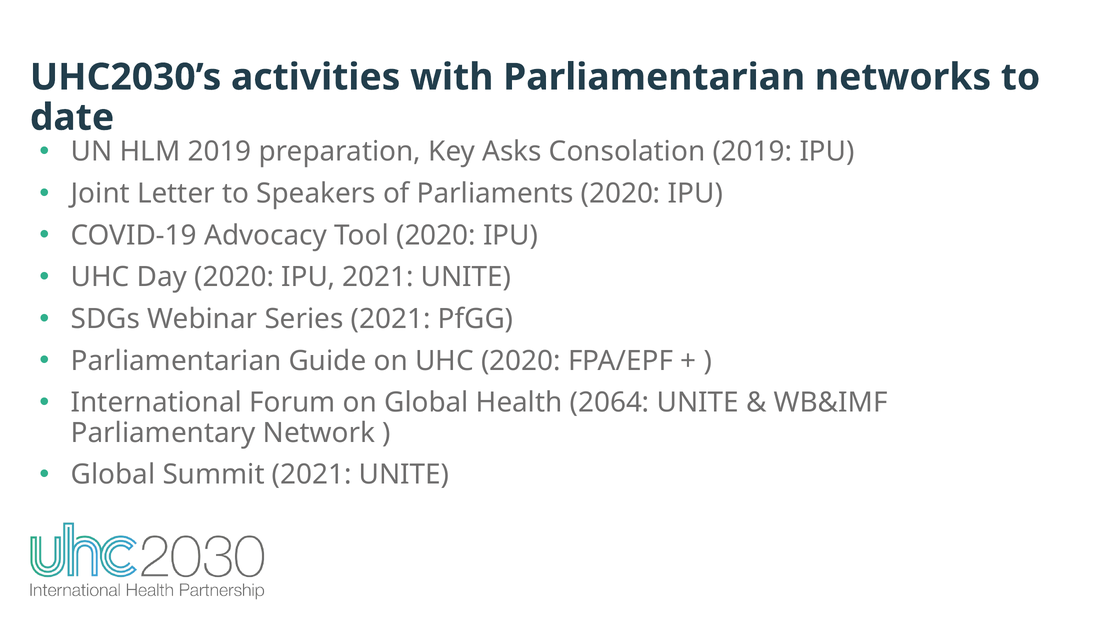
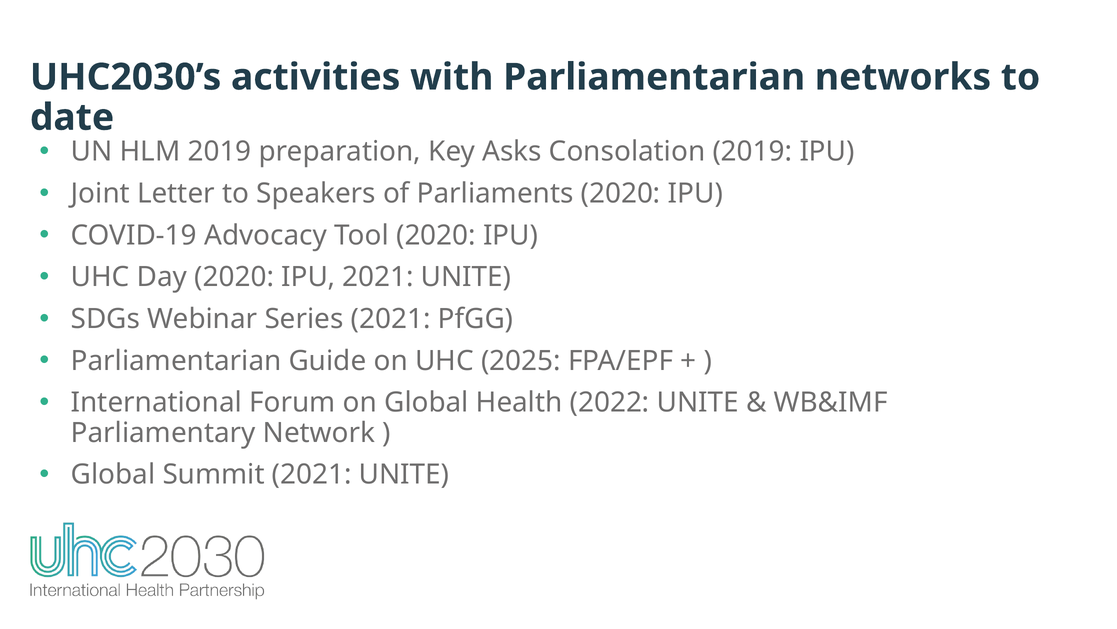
UHC 2020: 2020 -> 2025 (521, 360)
2064: 2064 -> 2022 (610, 402)
